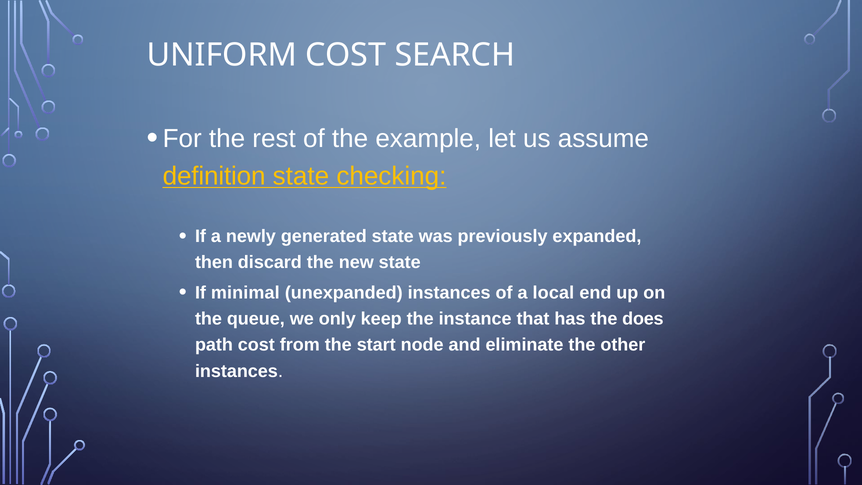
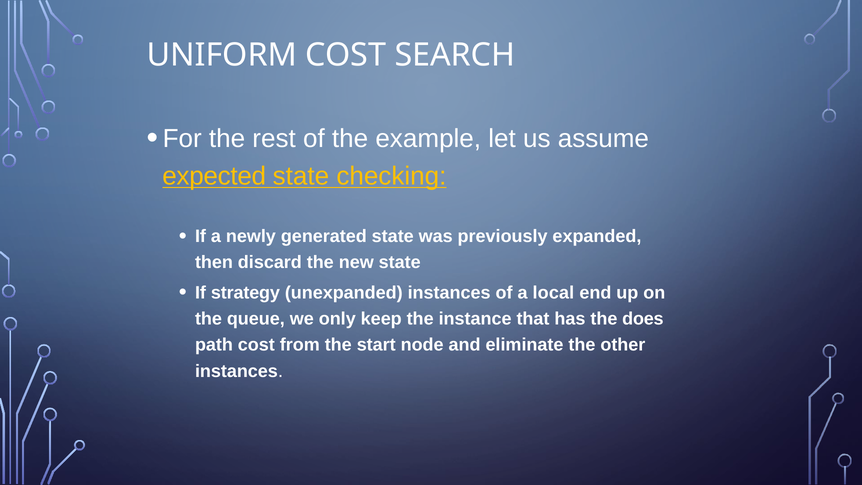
definition: definition -> expected (214, 176)
minimal: minimal -> strategy (245, 293)
